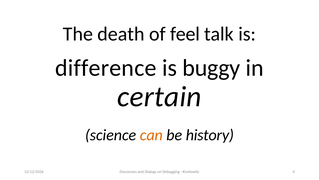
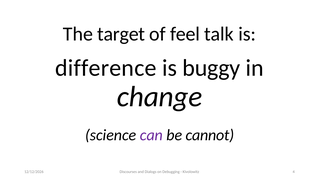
death: death -> target (121, 34)
certain: certain -> change (160, 96)
can colour: orange -> purple (151, 135)
history: history -> cannot (210, 135)
